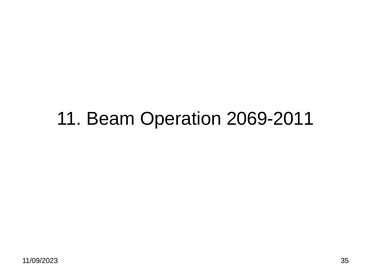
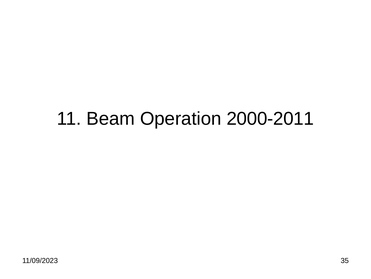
2069-2011: 2069-2011 -> 2000-2011 (270, 118)
